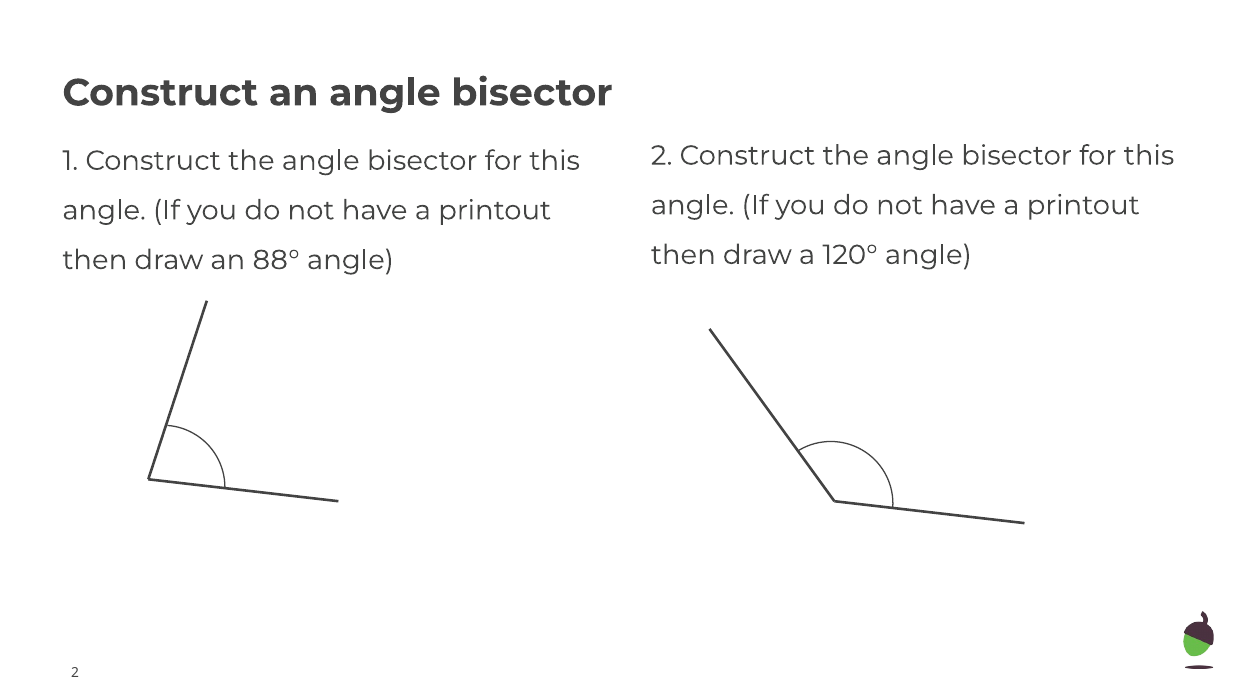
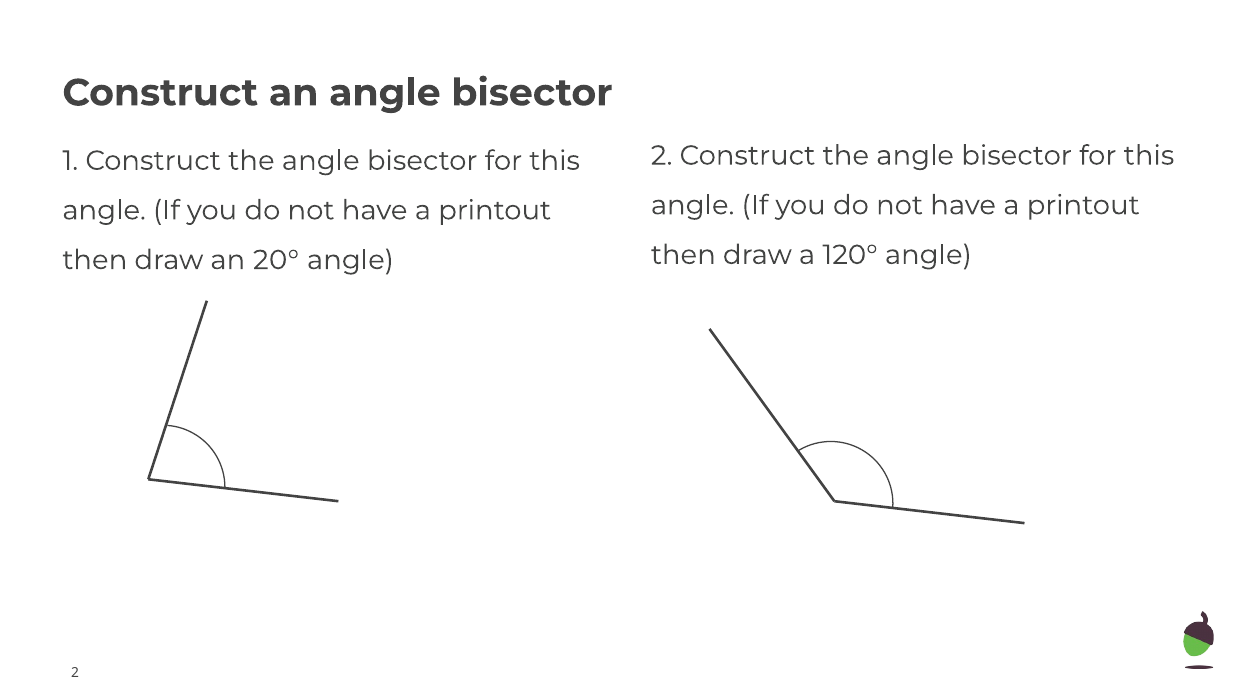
88°: 88° -> 20° (276, 260)
